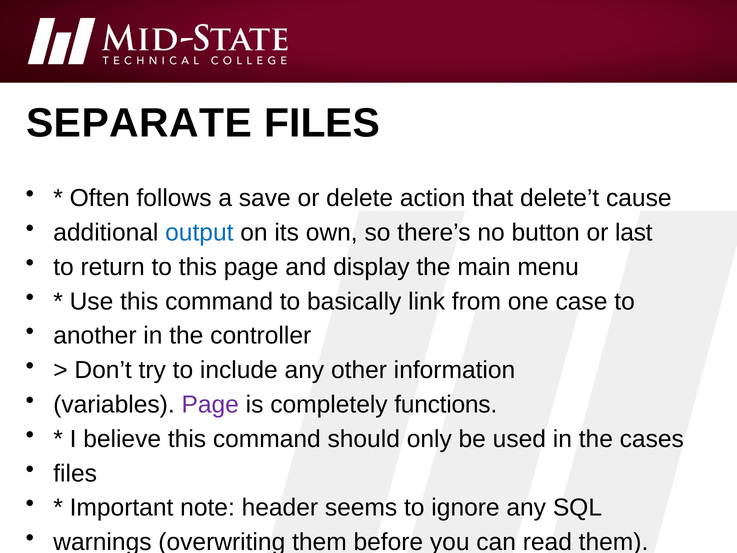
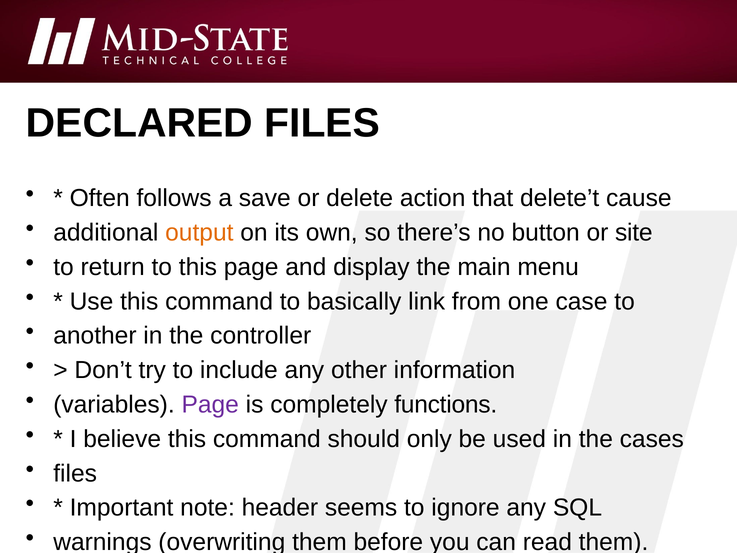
SEPARATE: SEPARATE -> DECLARED (139, 123)
output colour: blue -> orange (199, 233)
last: last -> site (634, 233)
